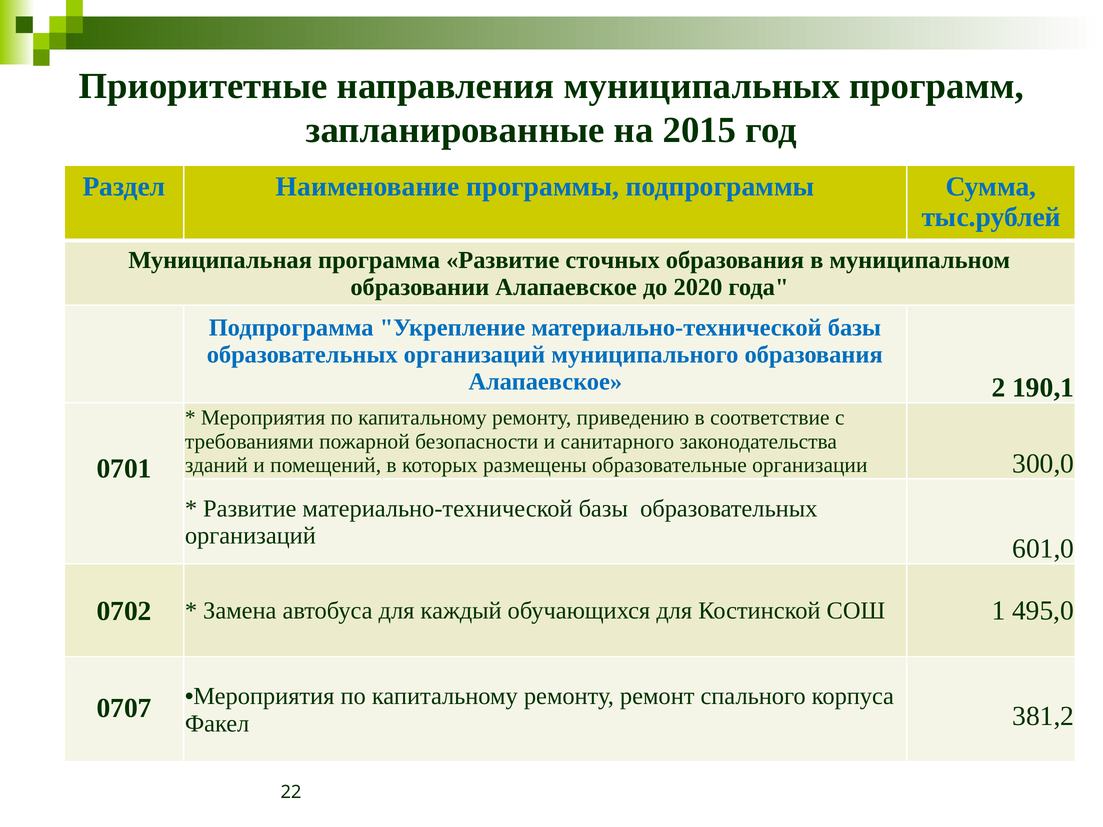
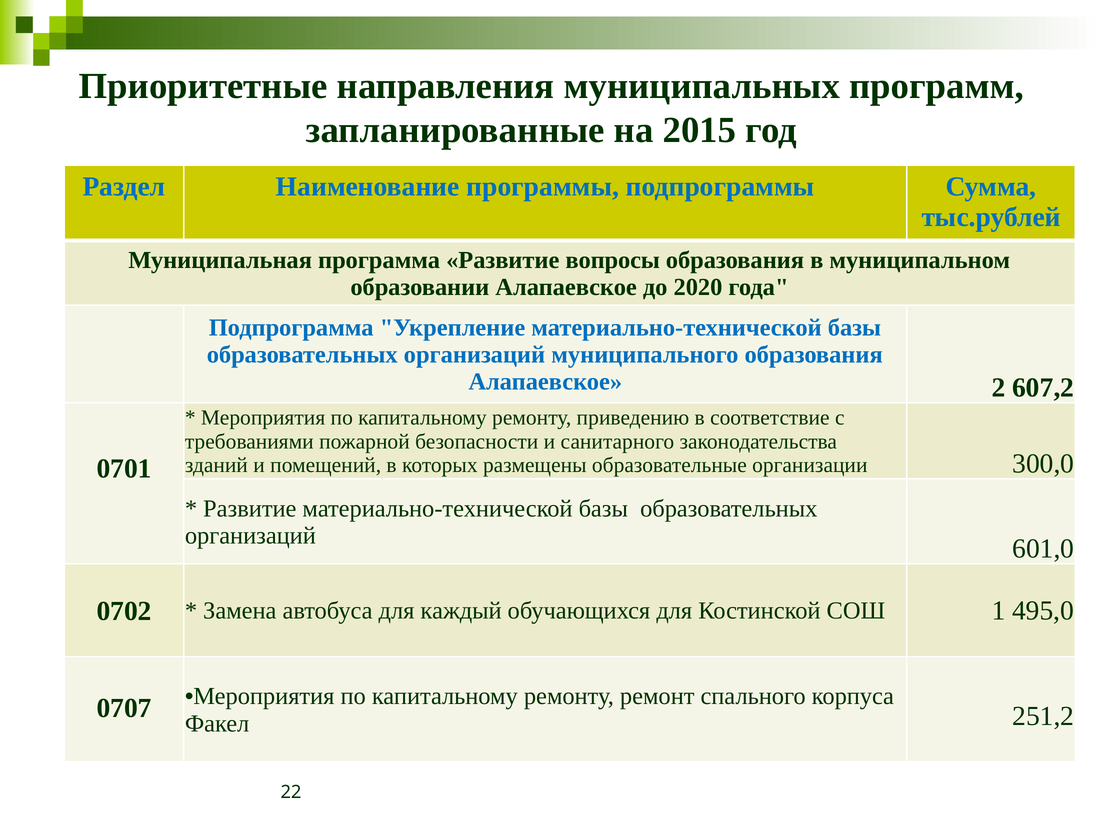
сточных: сточных -> вопросы (613, 260)
190,1: 190,1 -> 607,2 (1043, 388)
381,2: 381,2 -> 251,2 (1043, 716)
